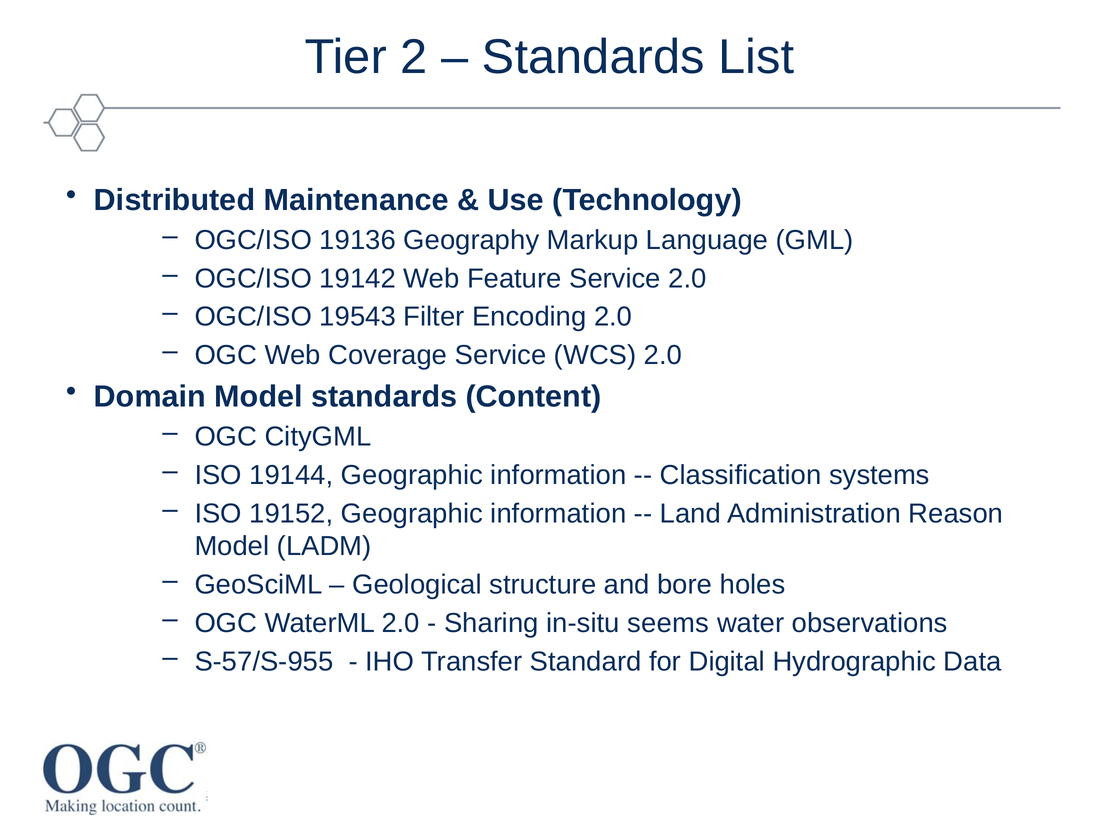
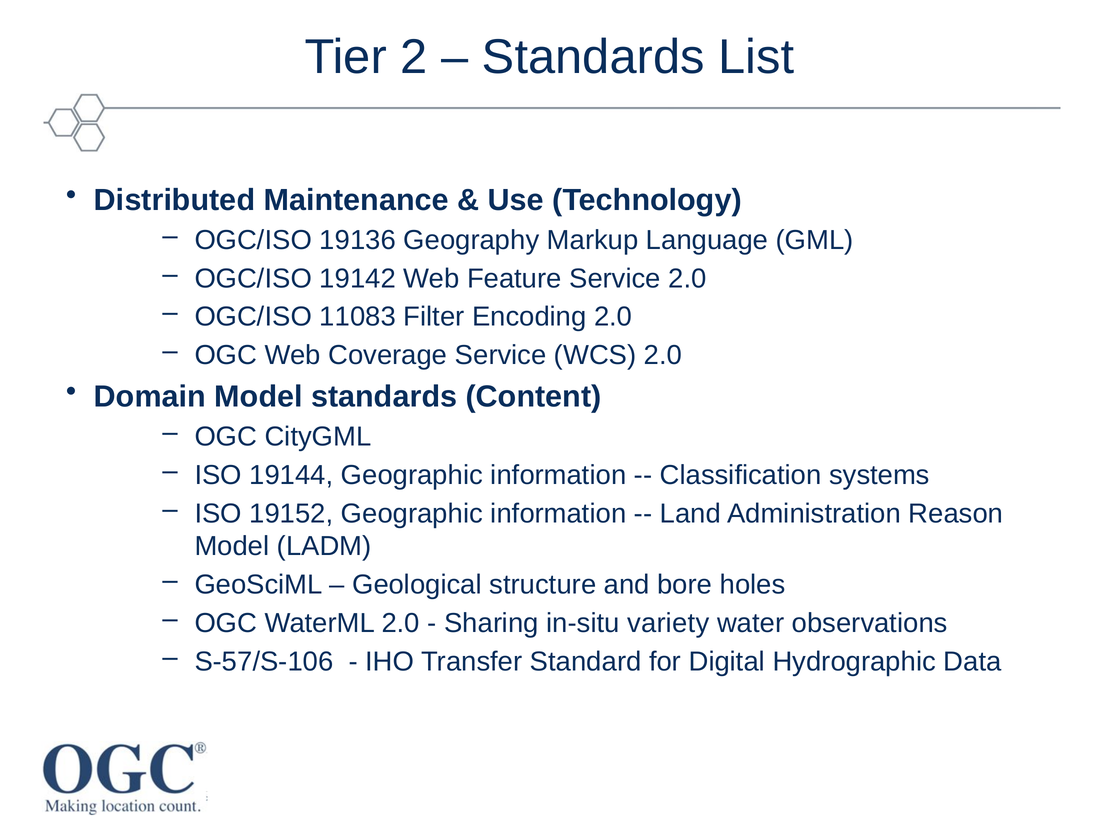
19543: 19543 -> 11083 (358, 317)
seems: seems -> variety (668, 624)
S-57/S-955: S-57/S-955 -> S-57/S-106 (264, 662)
